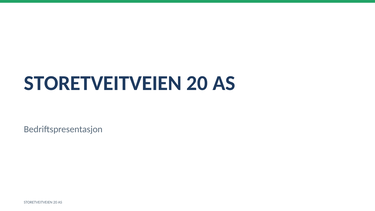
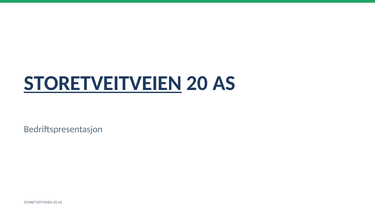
STORETVEITVEIEN underline: none -> present (103, 83)
